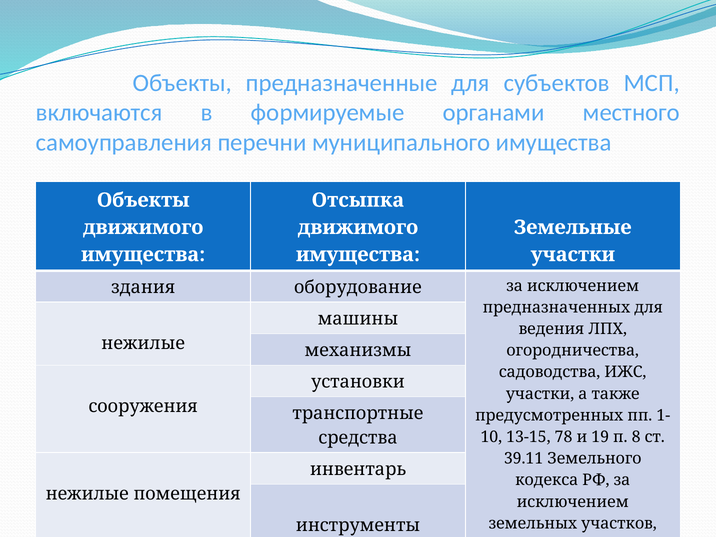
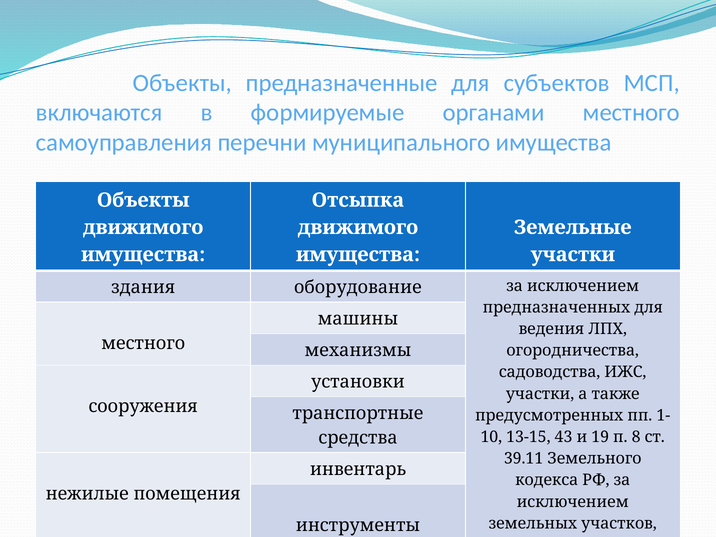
нежилые: нежилые -> местного (143, 343)
78: 78 -> 43 (564, 437)
